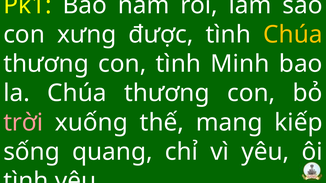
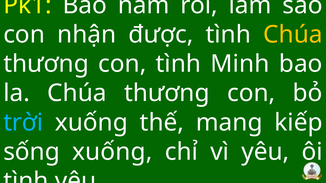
xưng: xưng -> nhận (87, 35)
trời colour: pink -> light blue (23, 123)
sống quang: quang -> xuống (112, 152)
